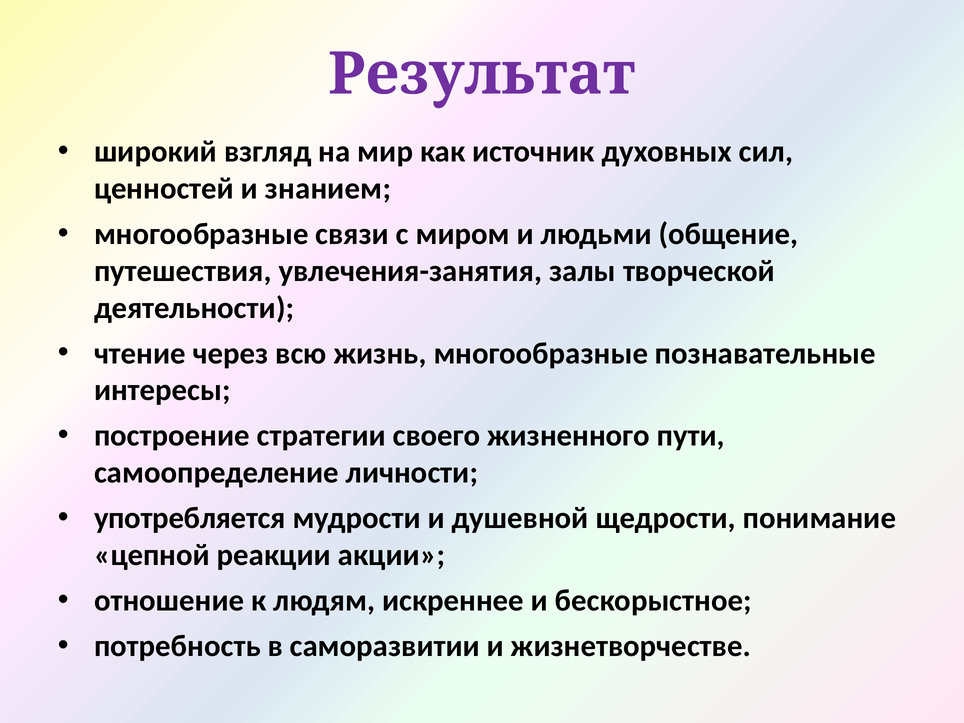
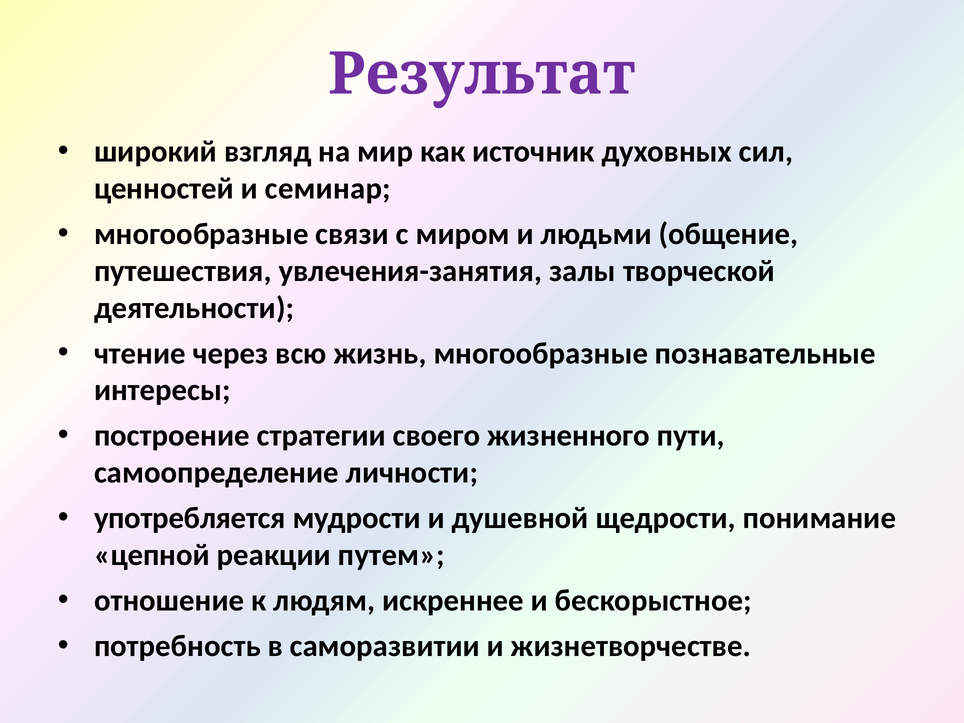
знанием: знанием -> семинар (328, 189)
акции: акции -> путем (391, 555)
